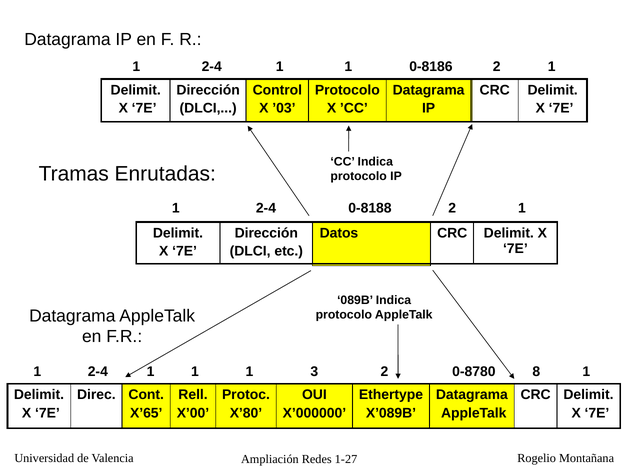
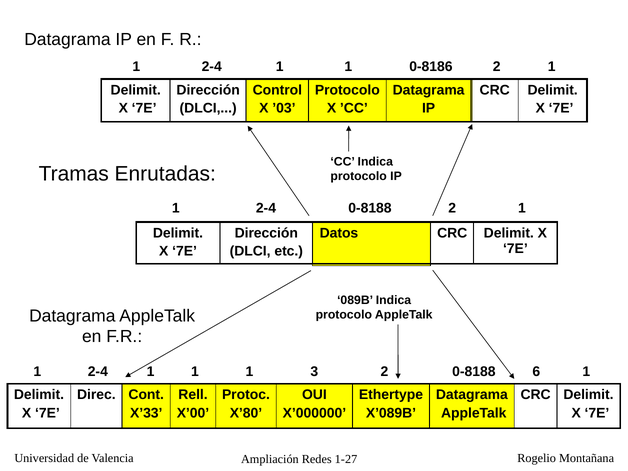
0-8780: 0-8780 -> 0-8188 (474, 372)
8: 8 -> 6 (536, 372)
X’65: X’65 -> X’33 (146, 413)
